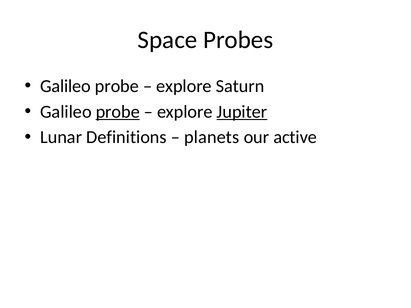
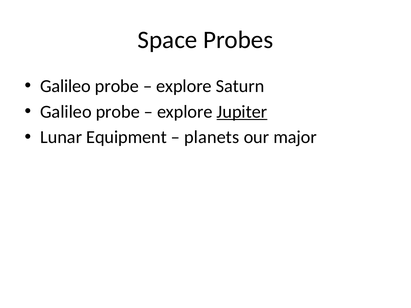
probe underline: present -> none (118, 112)
Definitions: Definitions -> Equipment (127, 137)
active: active -> major (295, 137)
